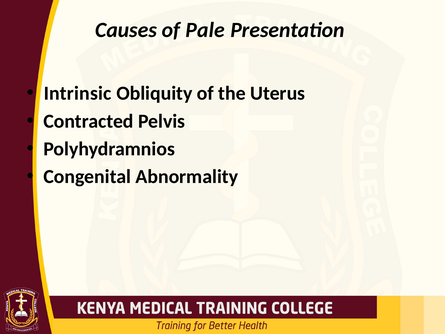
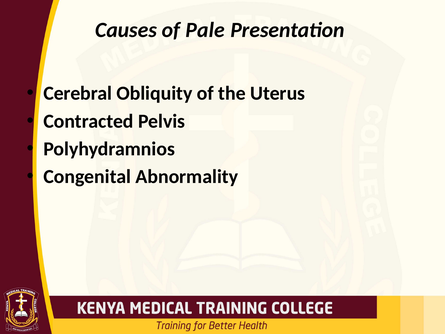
Intrinsic: Intrinsic -> Cerebral (78, 93)
